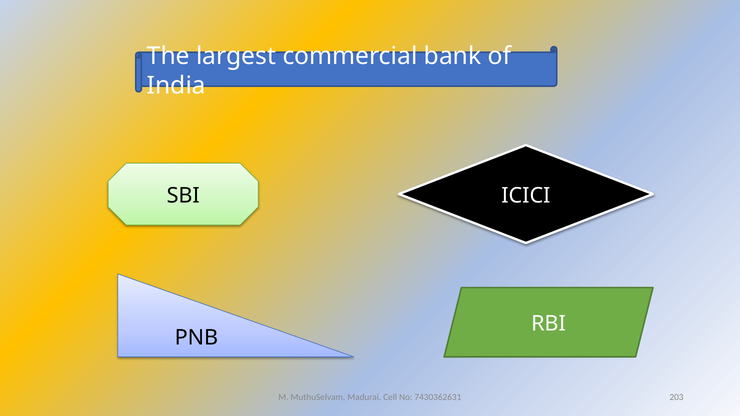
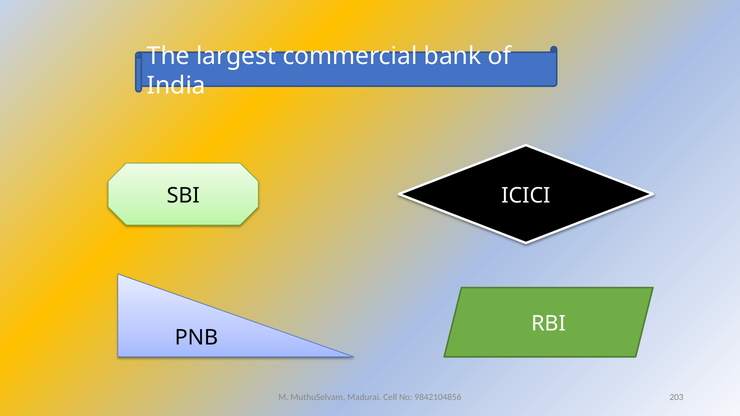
7430362631: 7430362631 -> 9842104856 (438, 397)
